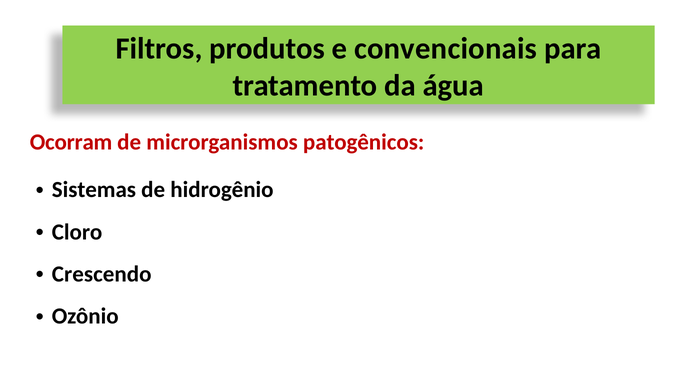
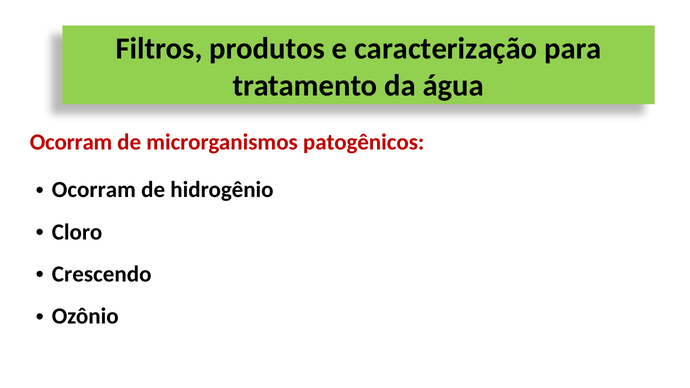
convencionais: convencionais -> caracterização (446, 49)
Sistemas: Sistemas -> Ocorram (94, 190)
